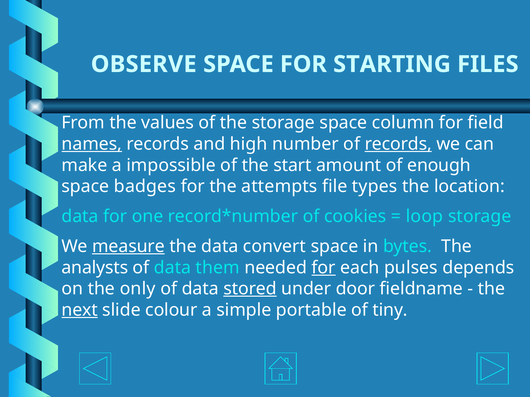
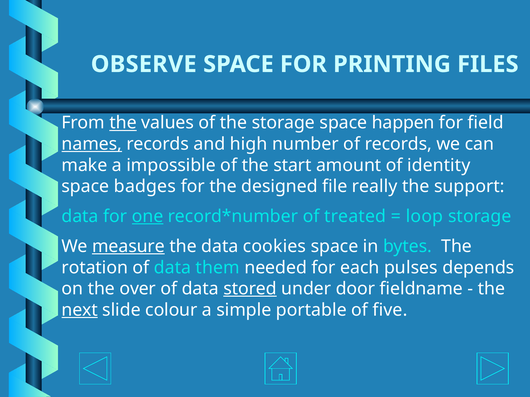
STARTING: STARTING -> PRINTING (392, 64)
the underline: none -> present (123, 123)
column: column -> happen (403, 123)
records underline: present -> none (398, 144)
enough: enough -> identity (439, 165)
attempts: attempts -> designed (279, 187)
types: types -> really (375, 187)
location: location -> support (469, 187)
one underline: none -> present (148, 217)
cookies: cookies -> treated (355, 217)
convert: convert -> cookies (274, 247)
analysts: analysts -> rotation (95, 268)
for underline: present -> none (324, 268)
only: only -> over (138, 289)
tiny: tiny -> five (390, 310)
